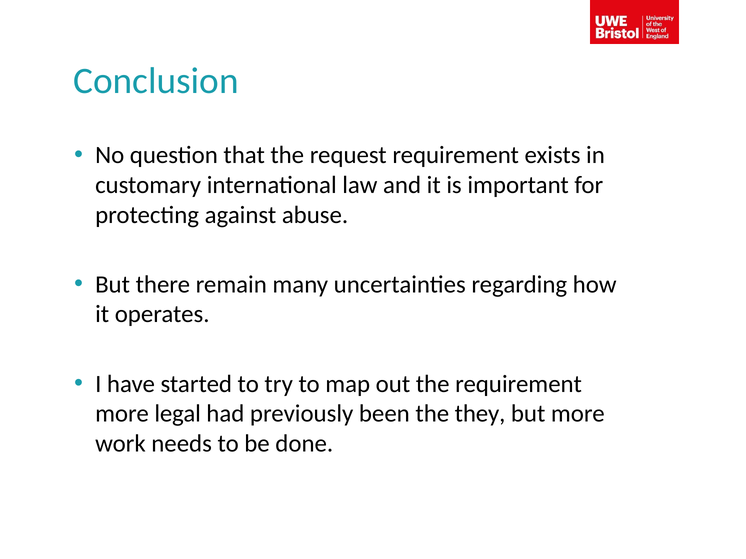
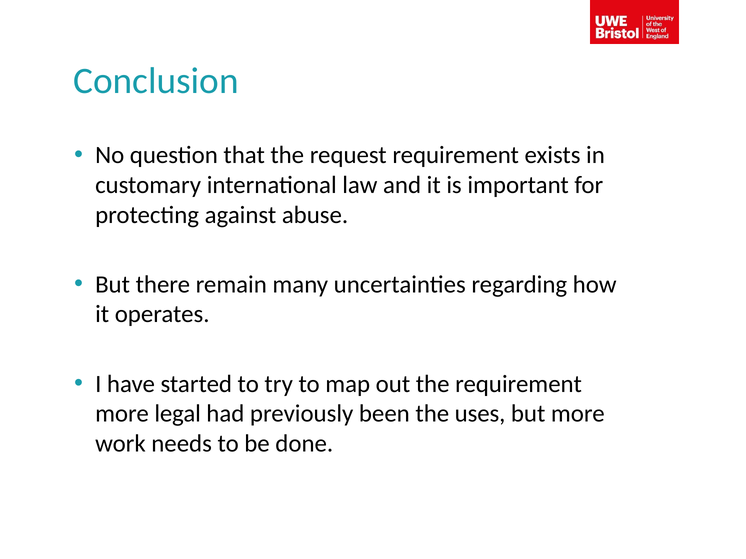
they: they -> uses (480, 414)
